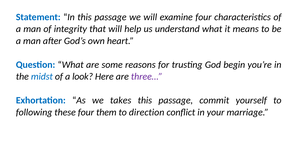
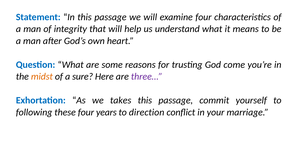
begin: begin -> come (234, 65)
midst colour: blue -> orange (42, 76)
look: look -> sure (83, 76)
them: them -> years (106, 112)
